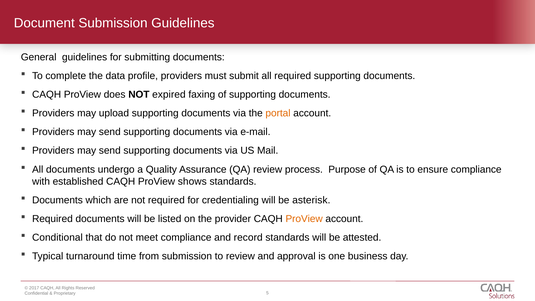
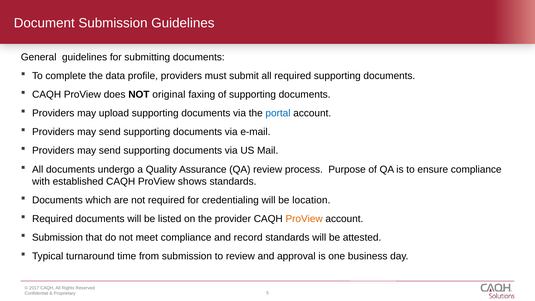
expired: expired -> original (169, 94)
portal colour: orange -> blue (278, 113)
asterisk: asterisk -> location (311, 200)
Conditional: Conditional -> Submission (57, 238)
